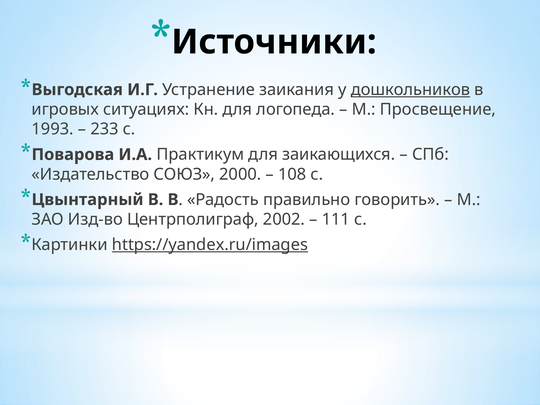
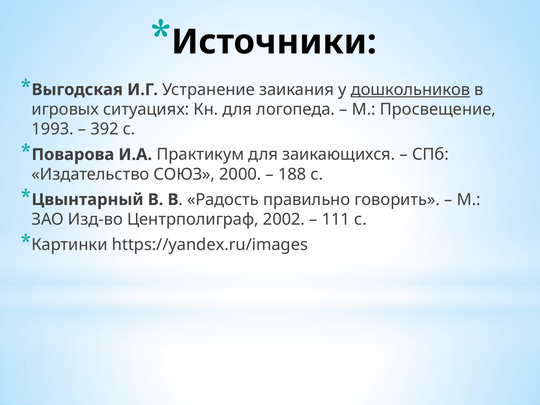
233: 233 -> 392 (104, 129)
108: 108 -> 188 (292, 174)
https://yandex.ru/images underline: present -> none (210, 245)
